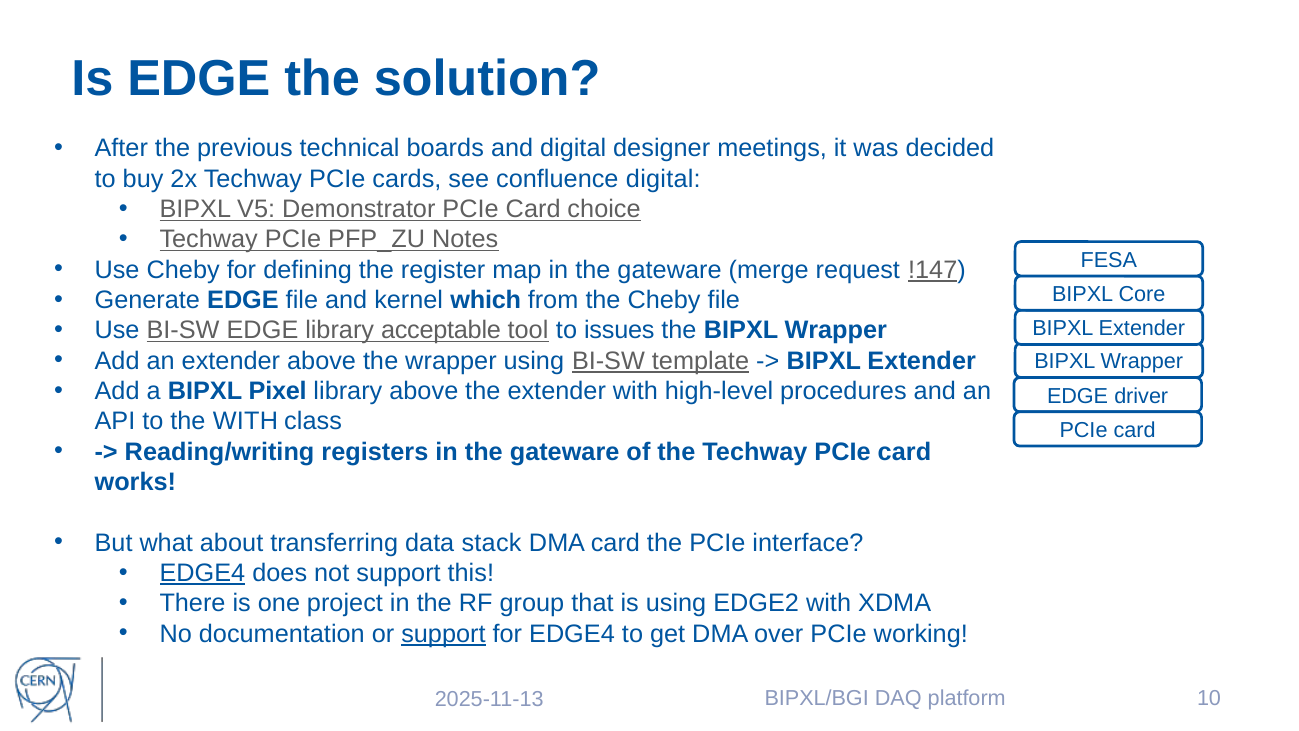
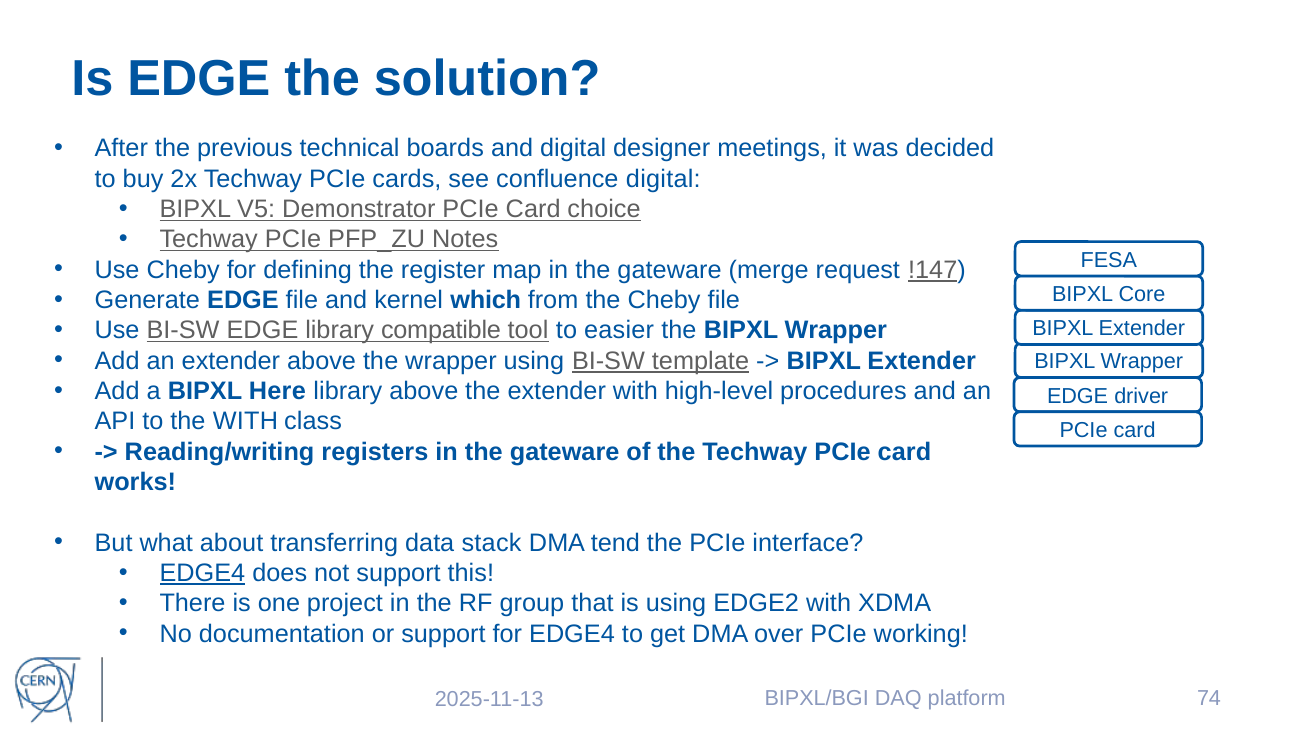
acceptable: acceptable -> compatible (441, 330)
issues: issues -> easier (619, 330)
Pixel: Pixel -> Here (277, 391)
DMA card: card -> tend (615, 543)
support underline: present -> none (443, 634)
10: 10 -> 74 (1209, 698)
